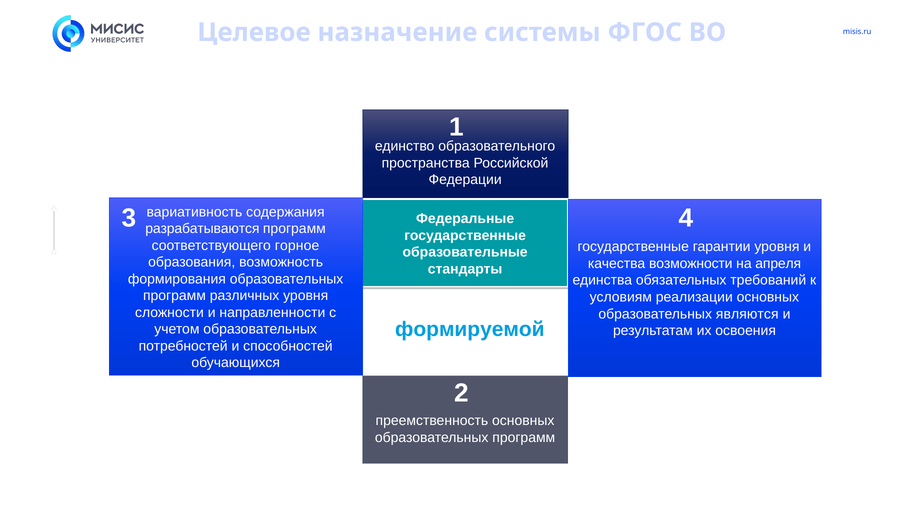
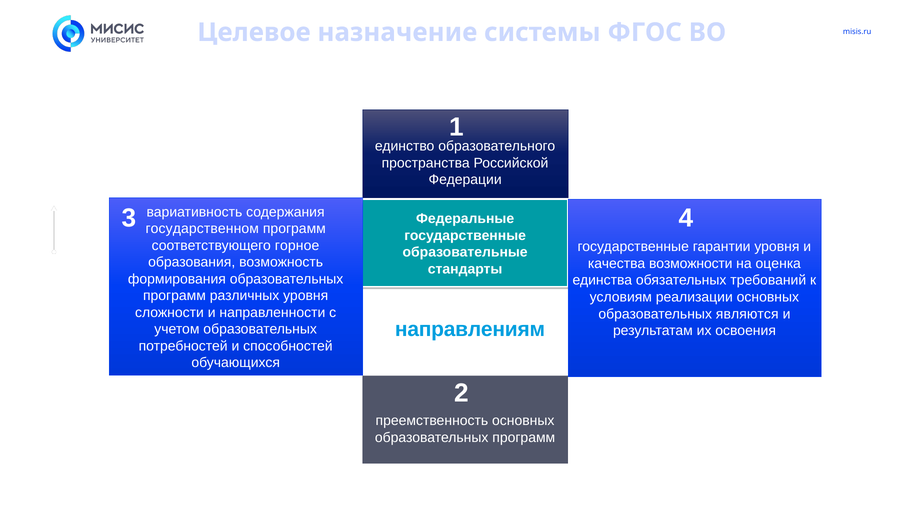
разрабатываются: разрабатываются -> государственном (202, 229)
апреля: апреля -> оценка (778, 264)
формируемой: формируемой -> направлениям (470, 329)
